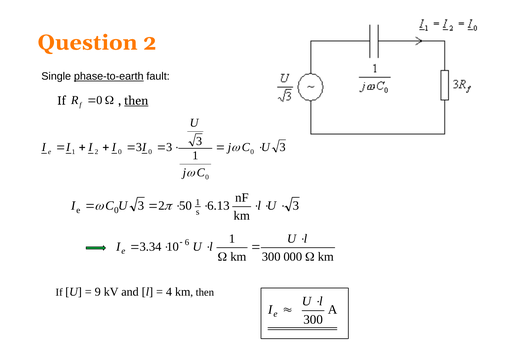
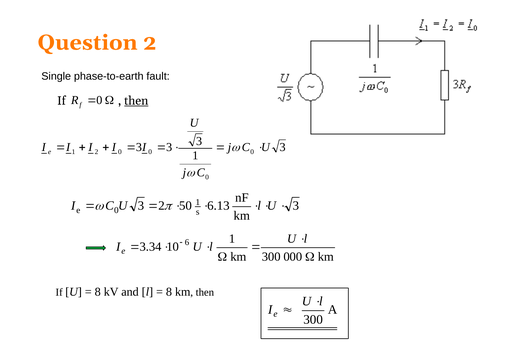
phase-to-earth underline: present -> none (109, 76)
9: 9 -> 8 (98, 292)
4: 4 -> 8 (169, 292)
